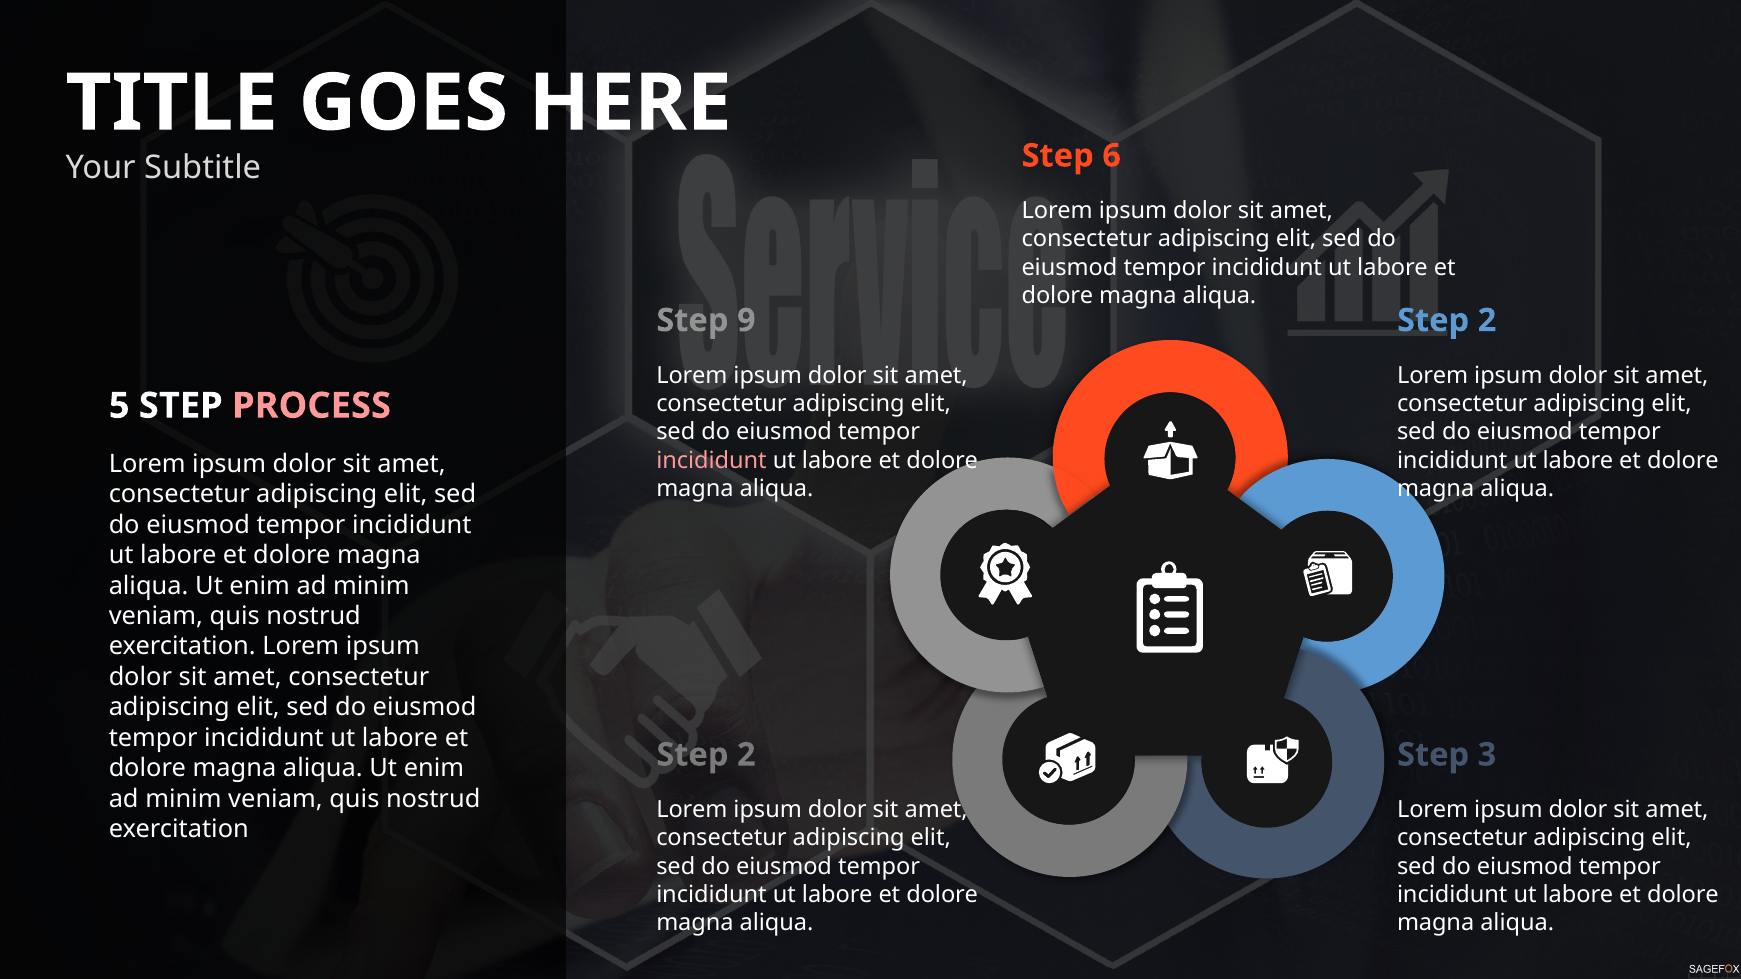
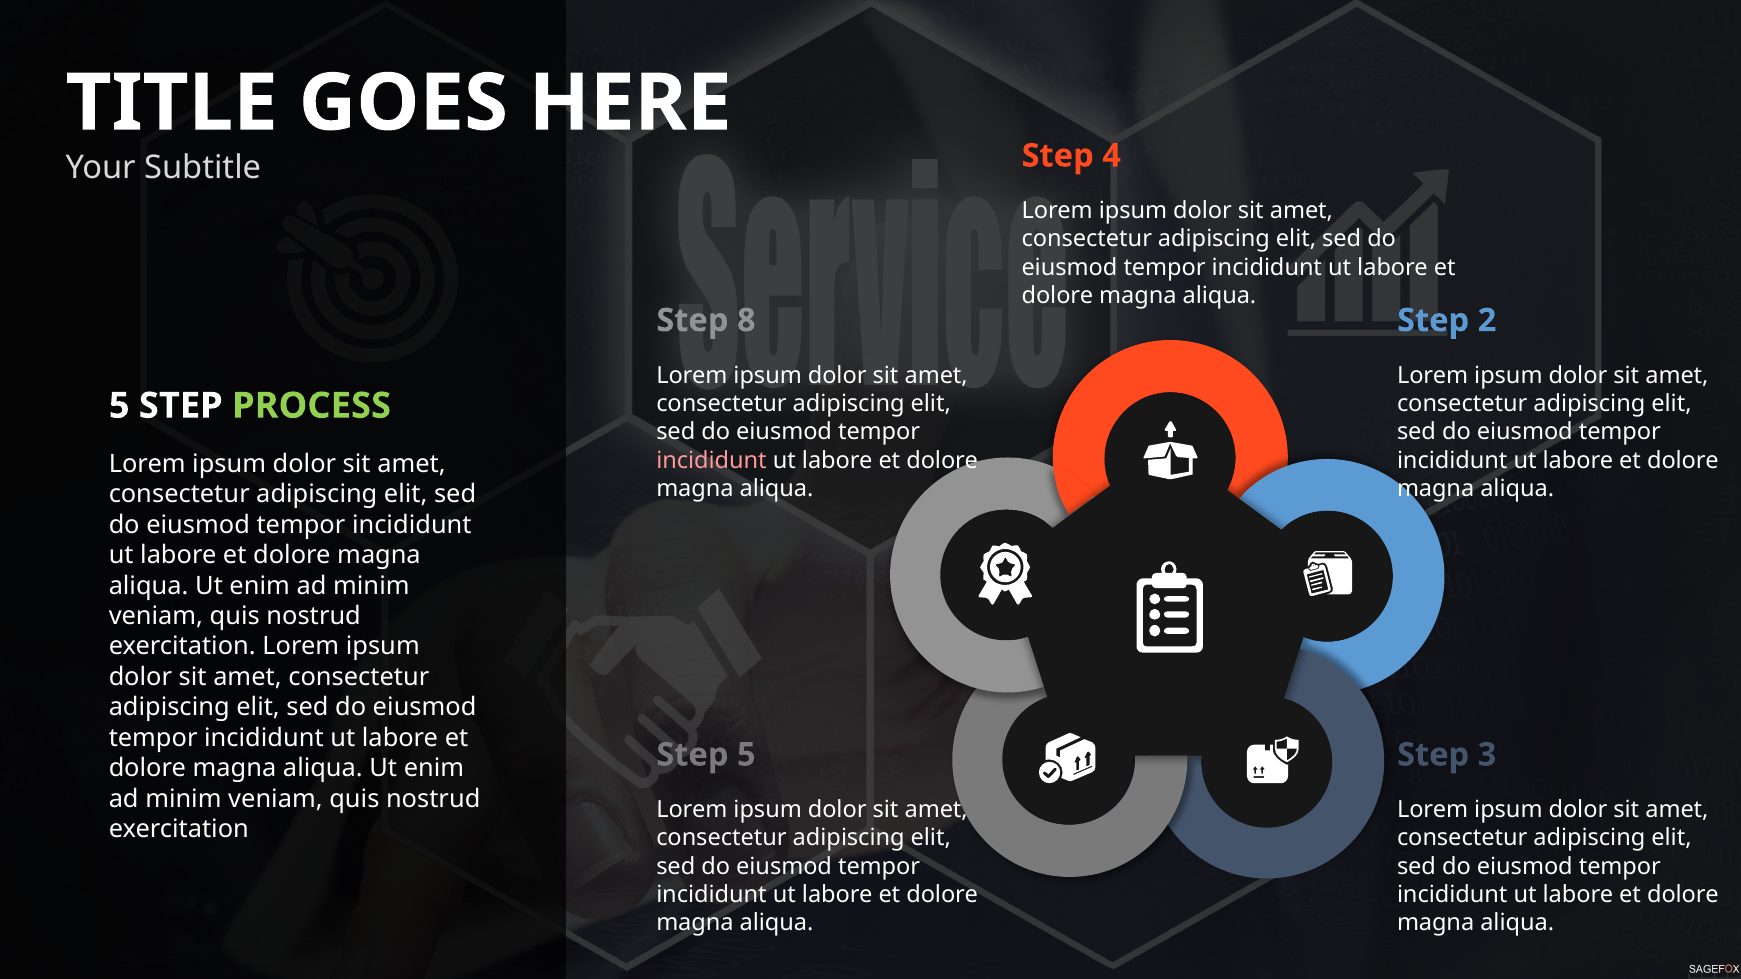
6: 6 -> 4 (1112, 156)
9: 9 -> 8 (746, 320)
PROCESS colour: pink -> light green (312, 406)
2: 2 -> 5 (746, 755)
